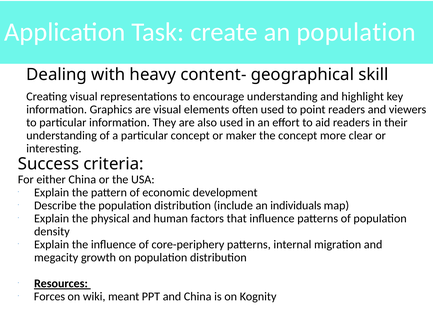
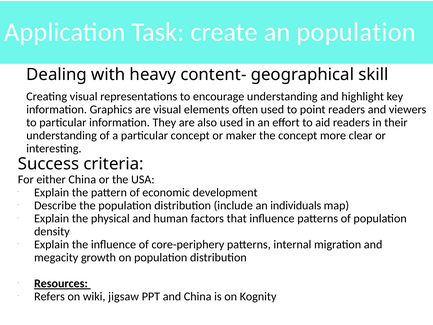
Forces: Forces -> Refers (49, 296)
meant: meant -> jigsaw (124, 296)
